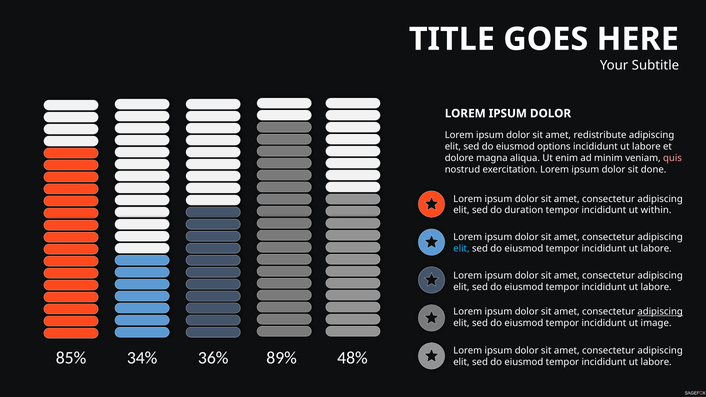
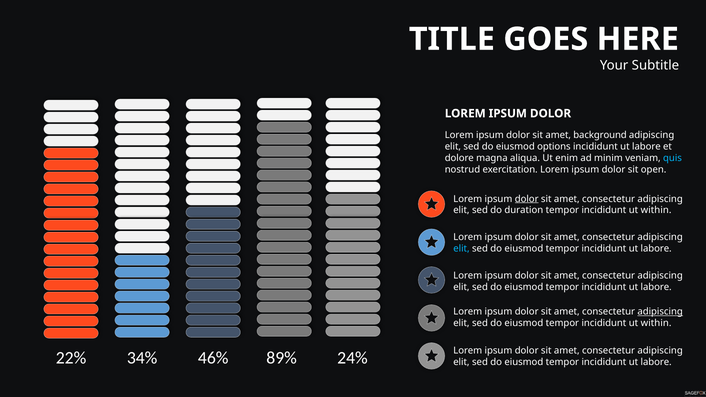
redistribute: redistribute -> background (600, 135)
quis colour: pink -> light blue (673, 158)
done: done -> open (654, 169)
dolor underline: none -> present (527, 199)
image: image -> within (656, 323)
85%: 85% -> 22% (71, 358)
36%: 36% -> 46% (213, 358)
48%: 48% -> 24% (352, 358)
